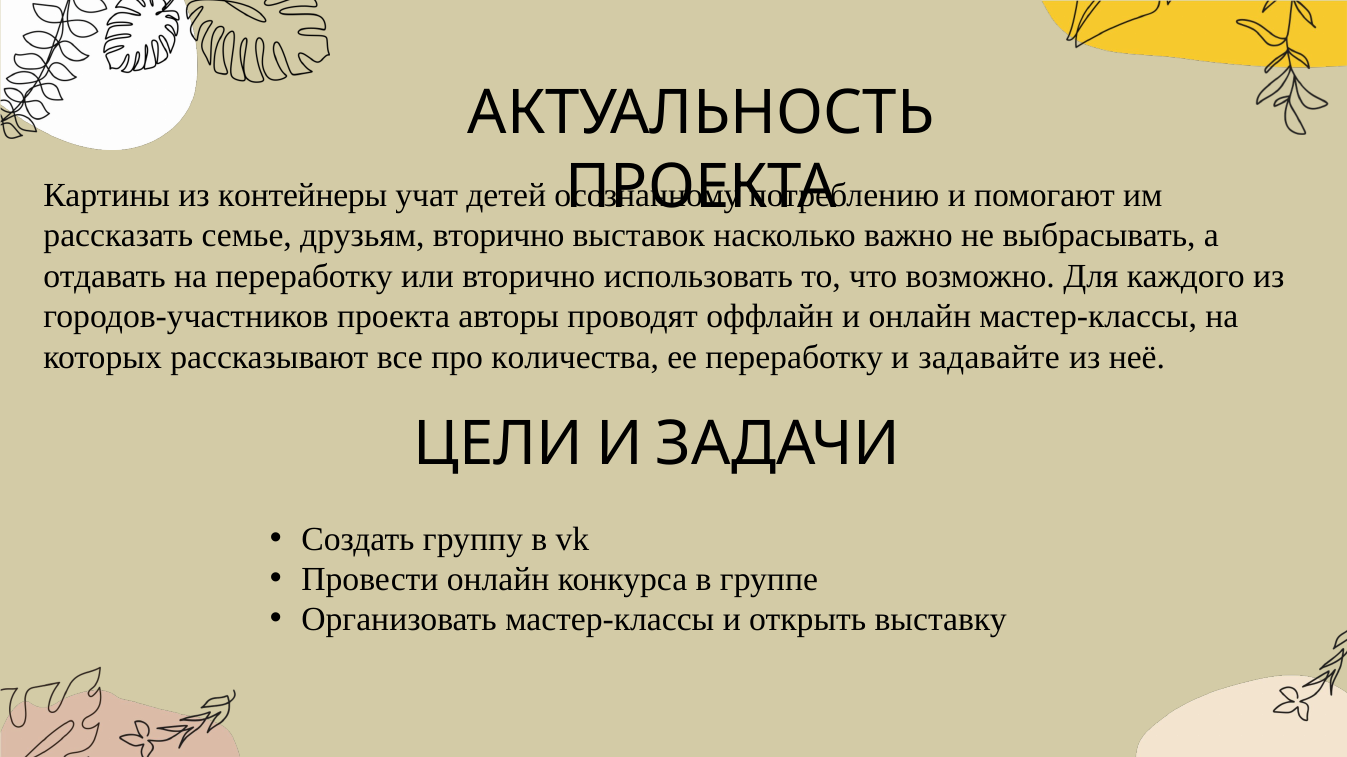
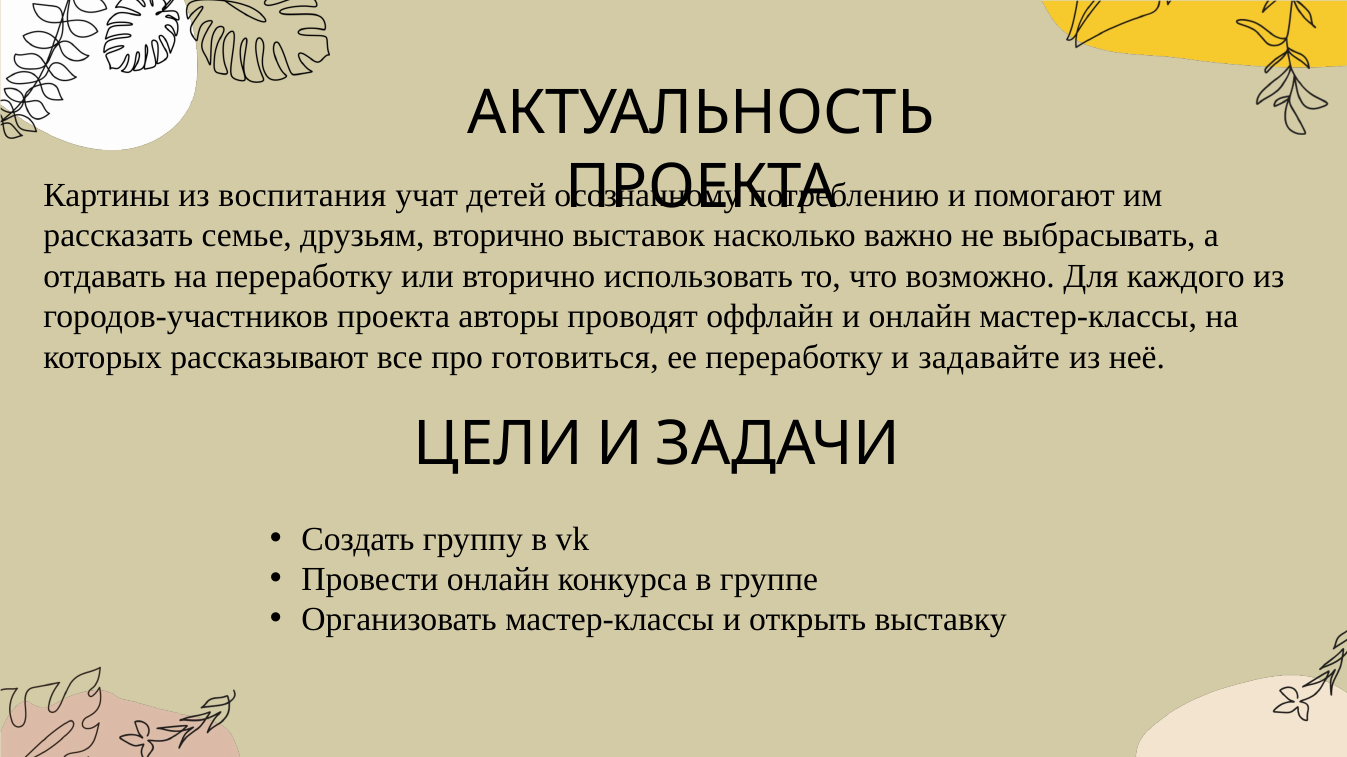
контейнеры: контейнеры -> воспитания (302, 196)
количества: количества -> готовиться (575, 357)
